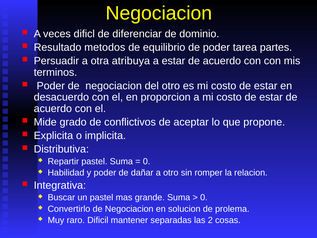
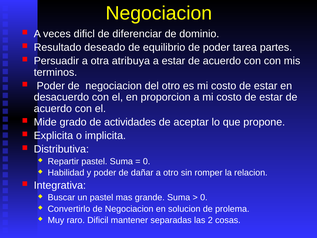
metodos: metodos -> deseado (105, 47)
conflictivos: conflictivos -> actividades (130, 122)
